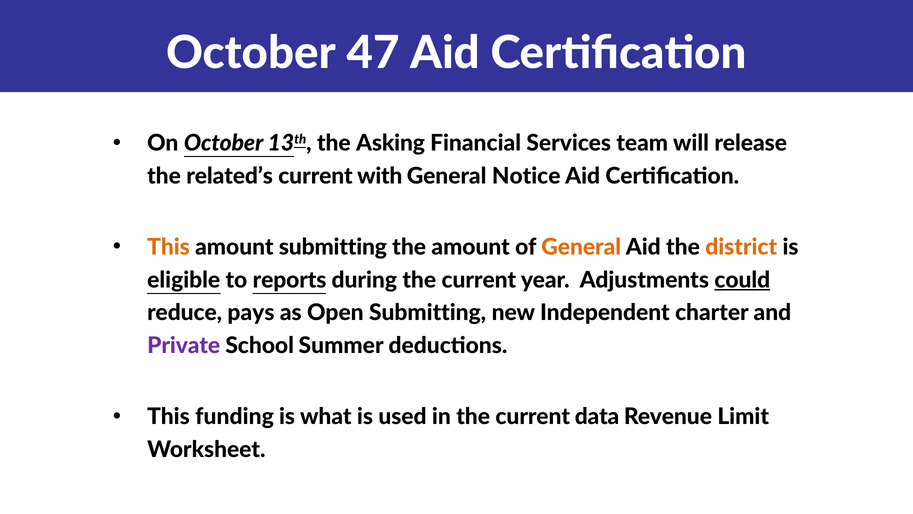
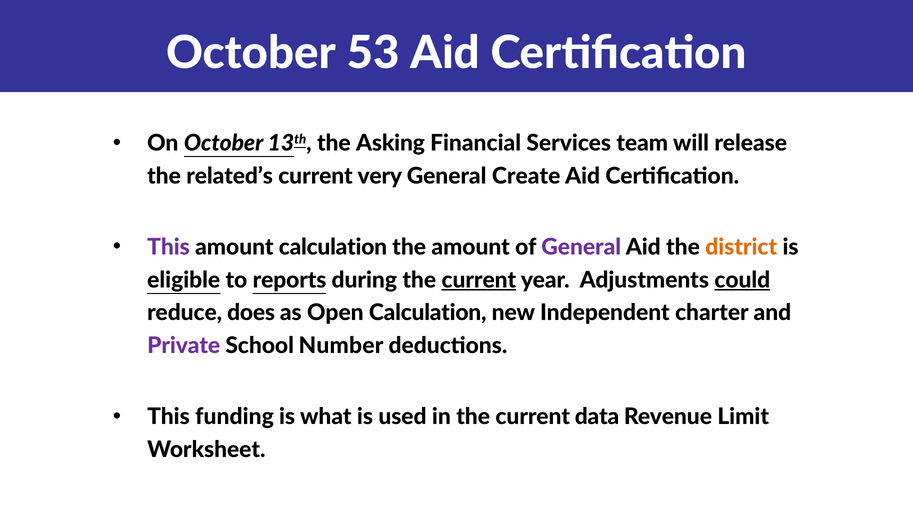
47: 47 -> 53 (373, 53)
with: with -> very (380, 176)
Notice: Notice -> Create (526, 176)
This colour: orange -> purple (169, 247)
amount submitting: submitting -> calculation (333, 247)
General colour: orange -> purple (581, 247)
current underline: none -> present (479, 280)
pays: pays -> does (251, 313)
Open Submitting: Submitting -> Calculation (428, 313)
Summer: Summer -> Number (341, 345)
